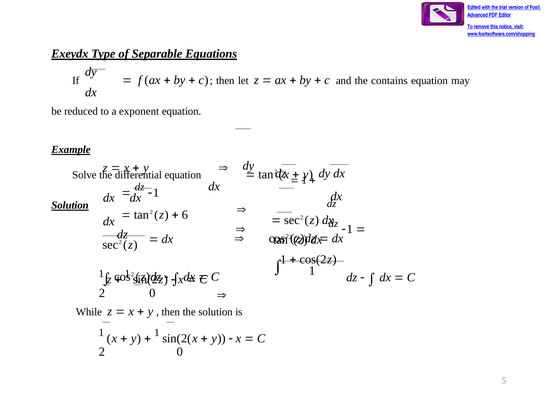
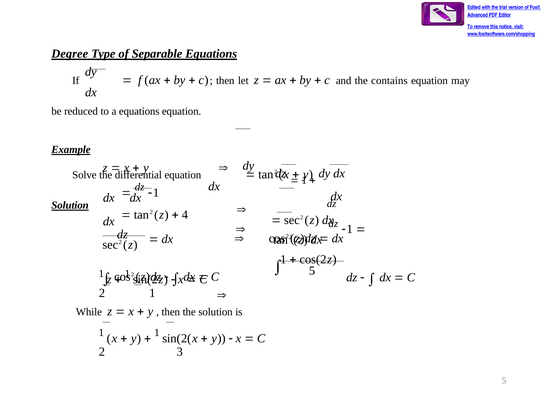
Exeydx: Exeydx -> Degree (70, 54)
a exponent: exponent -> equations (139, 111)
6: 6 -> 4 (185, 215)
1: 1 -> 5 (312, 271)
0: 0 -> 1 (152, 293)
0: 0 -> 3 (180, 352)
